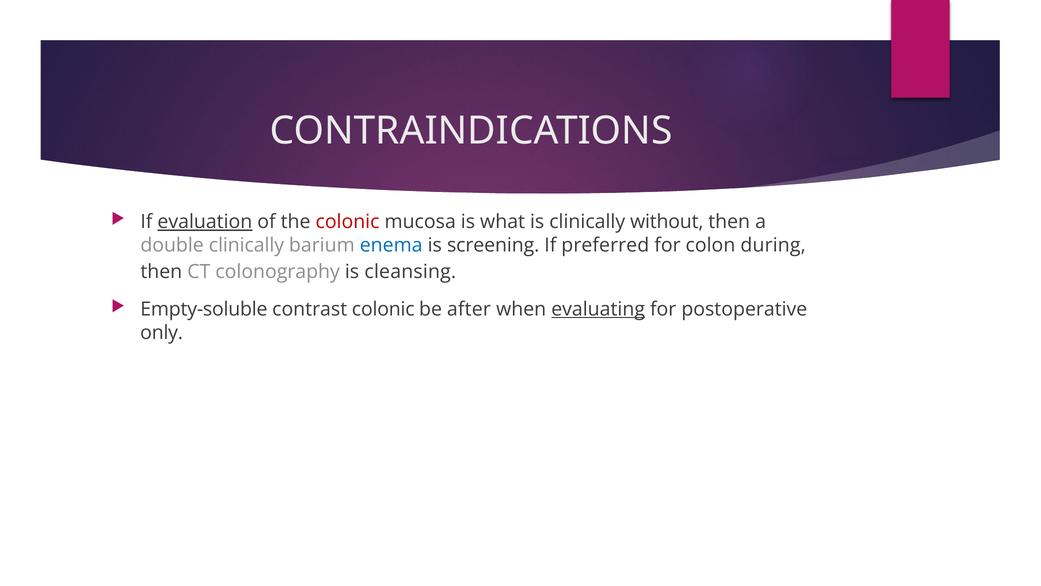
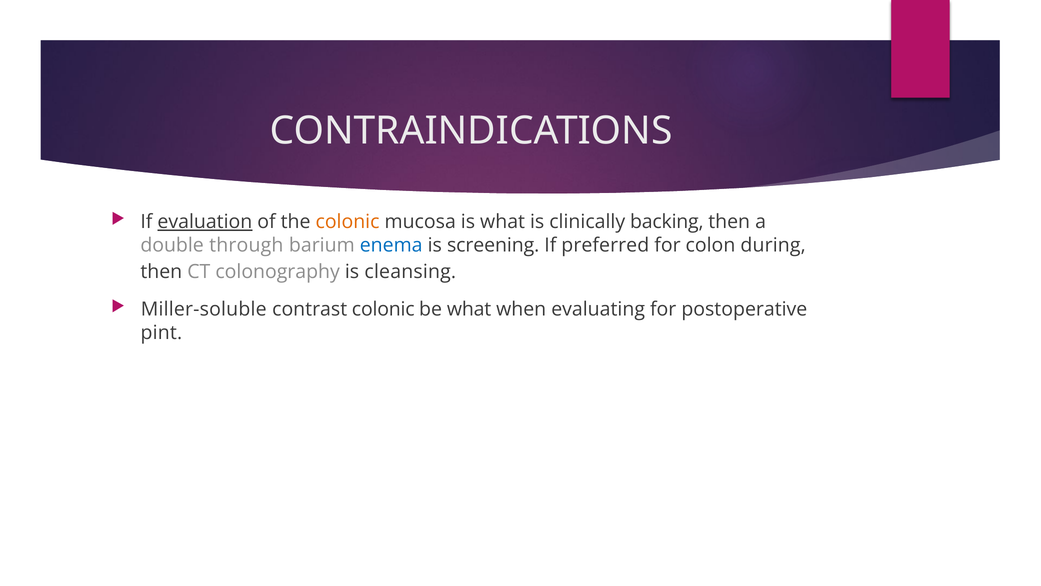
colonic colour: red -> orange (348, 222)
without: without -> backing (667, 222)
double clinically: clinically -> through (246, 245)
Empty-soluble: Empty-soluble -> Miller-soluble (204, 309)
be after: after -> what (469, 309)
evaluating underline: present -> none (598, 309)
only: only -> pint (161, 332)
